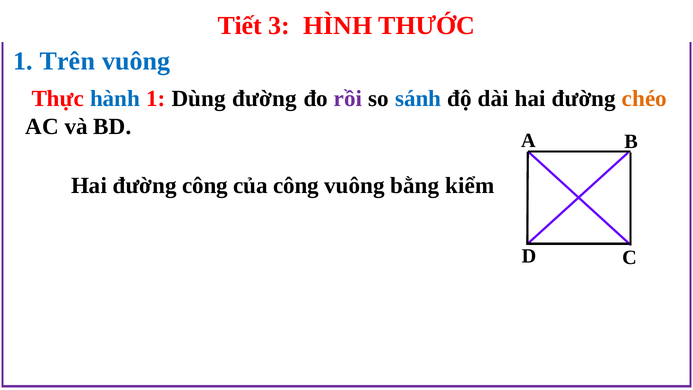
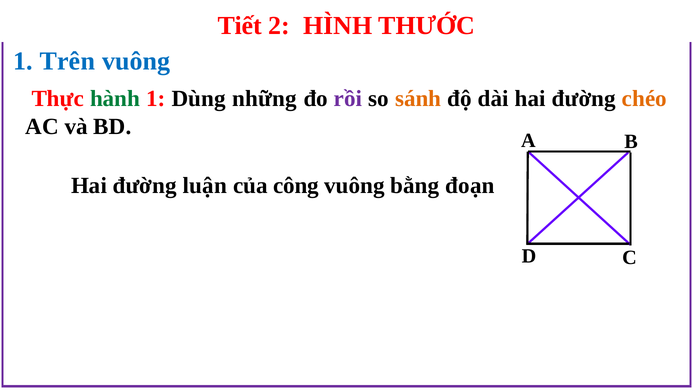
3: 3 -> 2 (279, 26)
hành colour: blue -> green (115, 99)
Dùng đường: đường -> những (264, 99)
sánh colour: blue -> orange (418, 99)
đường công: công -> luận (205, 185)
kiểm: kiểm -> đoạn (470, 185)
